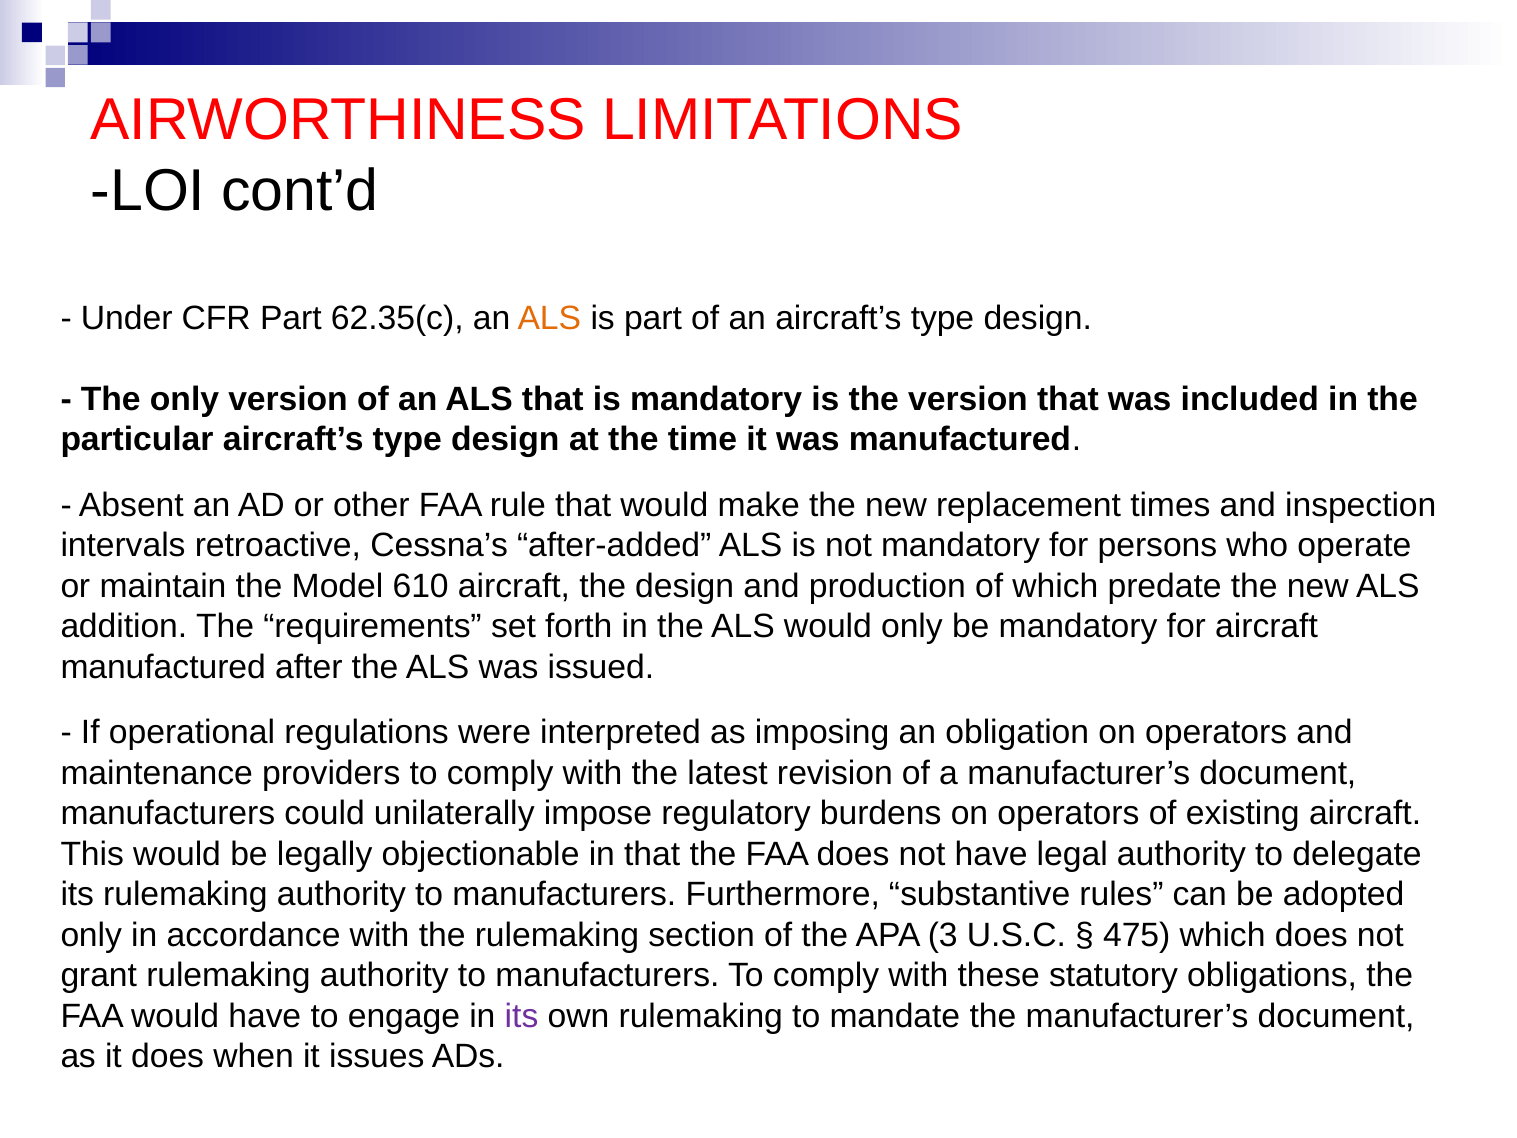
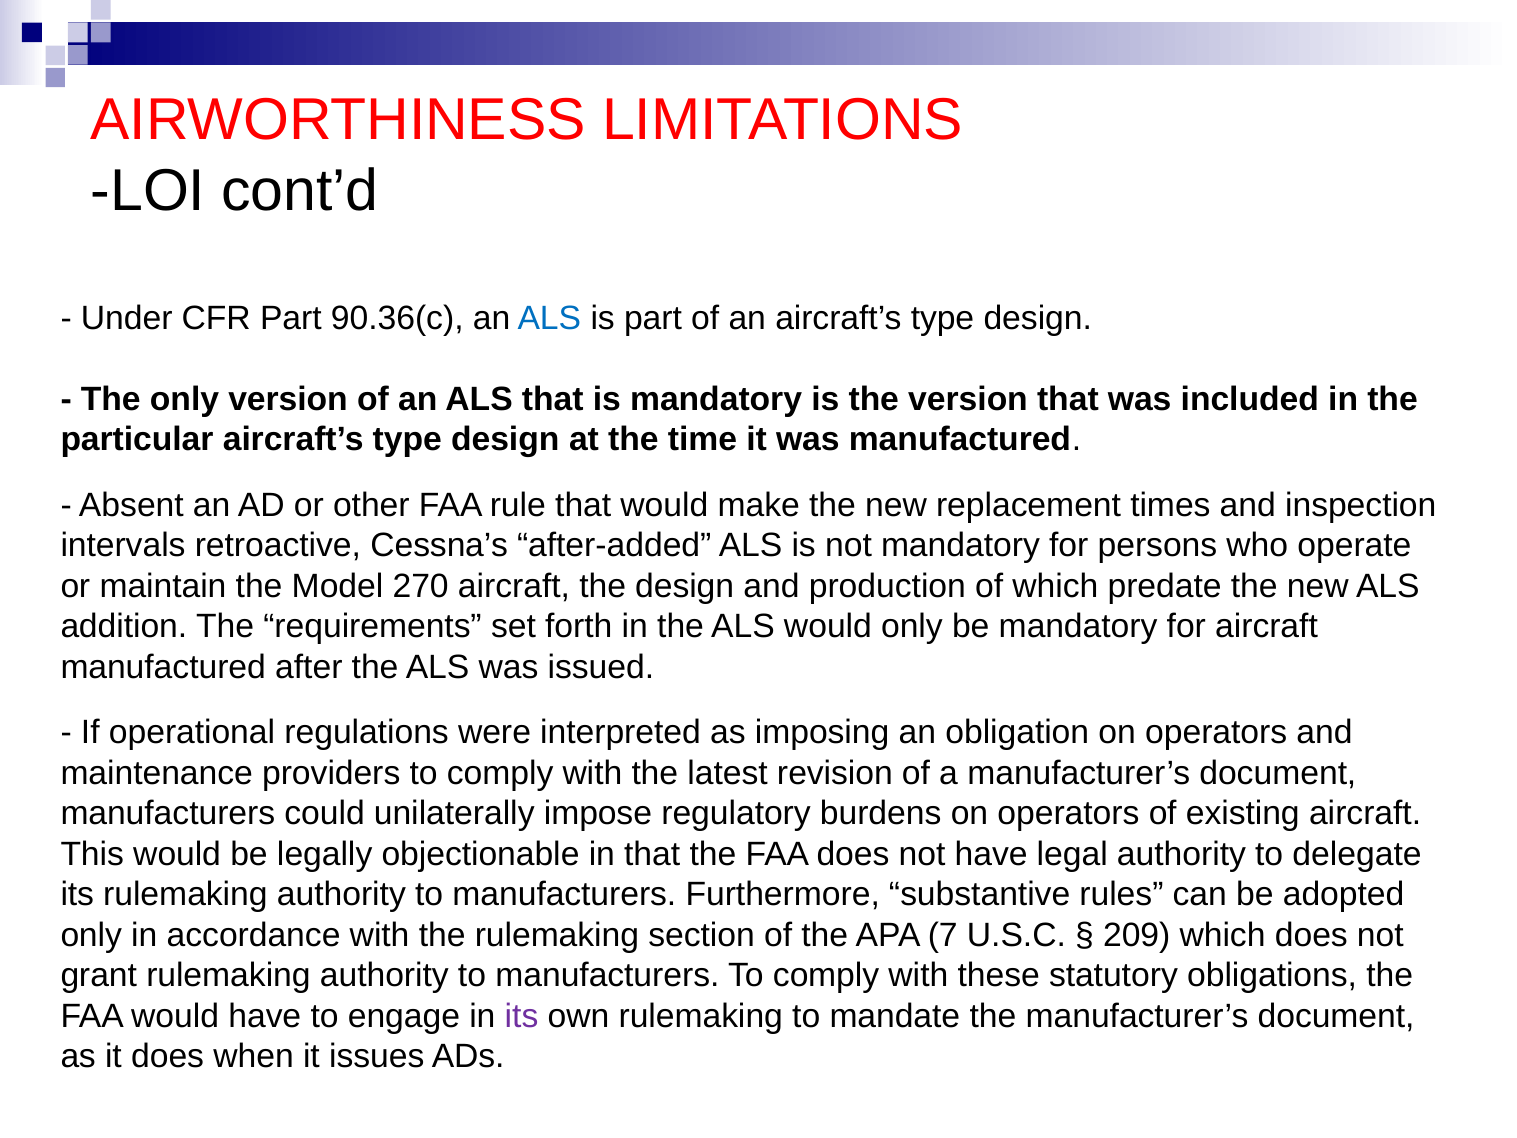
62.35(c: 62.35(c -> 90.36(c (397, 318)
ALS colour: orange -> blue (549, 318)
610: 610 -> 270 (421, 586)
3: 3 -> 7 (943, 935)
475: 475 -> 209 (1137, 935)
